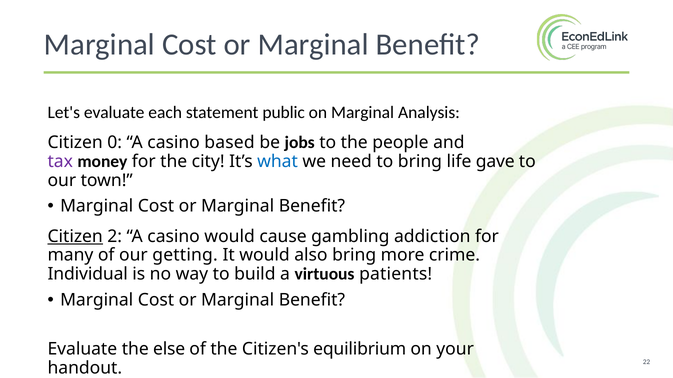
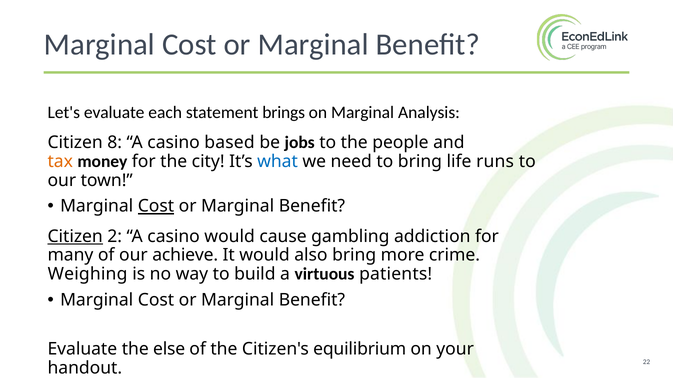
public: public -> brings (284, 113)
0: 0 -> 8 (115, 143)
tax colour: purple -> orange (60, 162)
gave: gave -> runs (495, 162)
Cost underline: none -> present (156, 207)
getting: getting -> achieve (185, 256)
Individual: Individual -> Weighing (88, 274)
